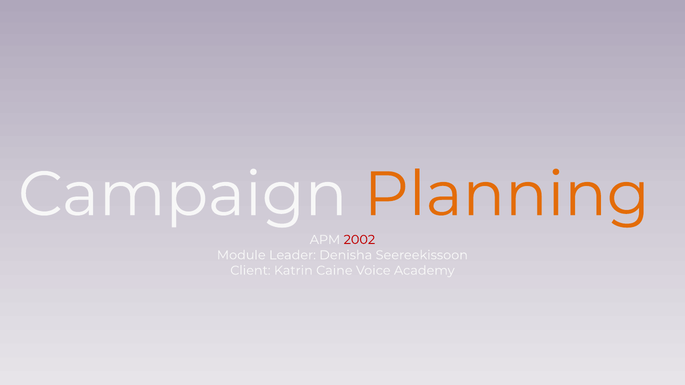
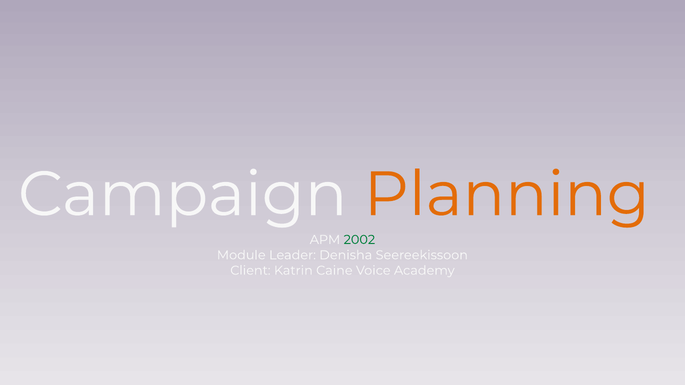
2002 colour: red -> green (359, 240)
